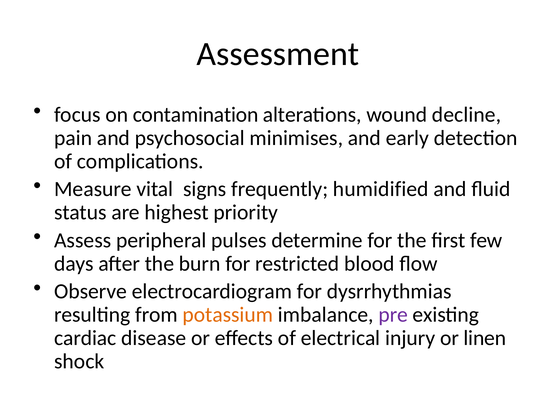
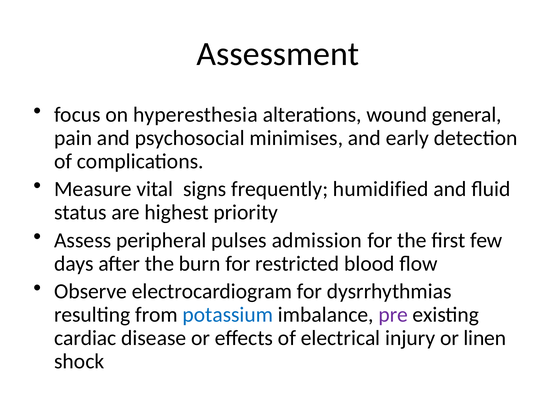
contamination: contamination -> hyperesthesia (195, 115)
decline: decline -> general (467, 115)
determine: determine -> admission (317, 240)
potassium colour: orange -> blue (228, 315)
